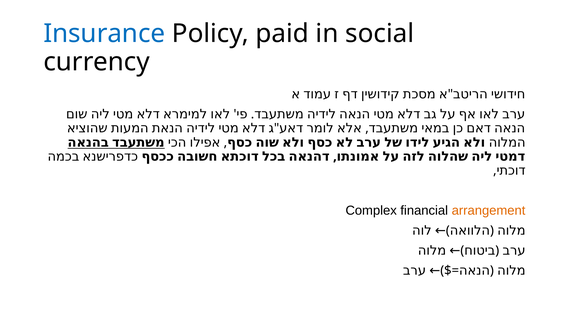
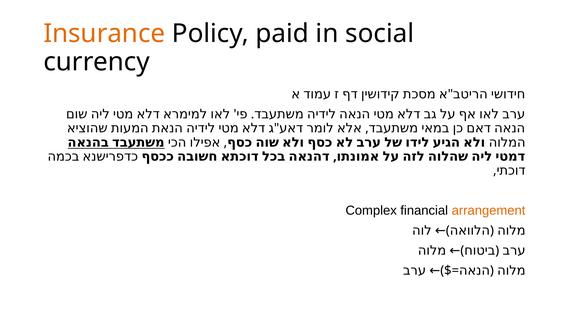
Insurance colour: blue -> orange (104, 34)
